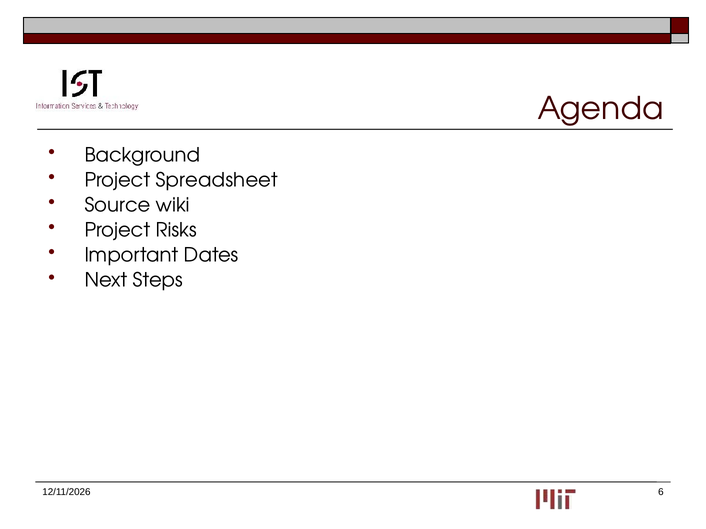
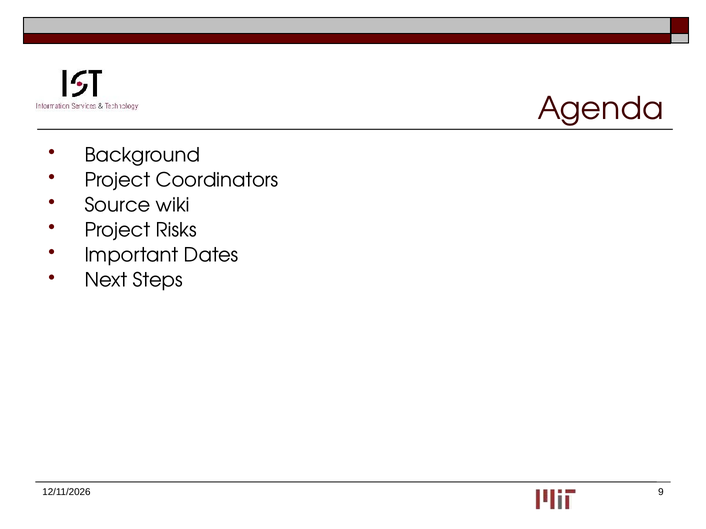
Spreadsheet: Spreadsheet -> Coordinators (217, 180)
6: 6 -> 9 (661, 493)
